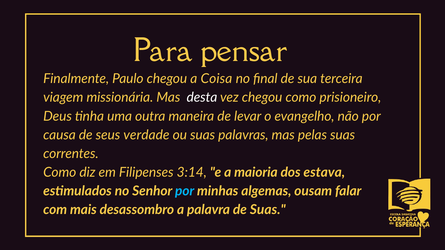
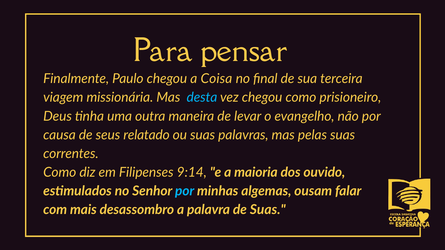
desta colour: white -> light blue (202, 98)
verdade: verdade -> relatado (147, 135)
3:14: 3:14 -> 9:14 (192, 173)
estava: estava -> ouvido (324, 173)
